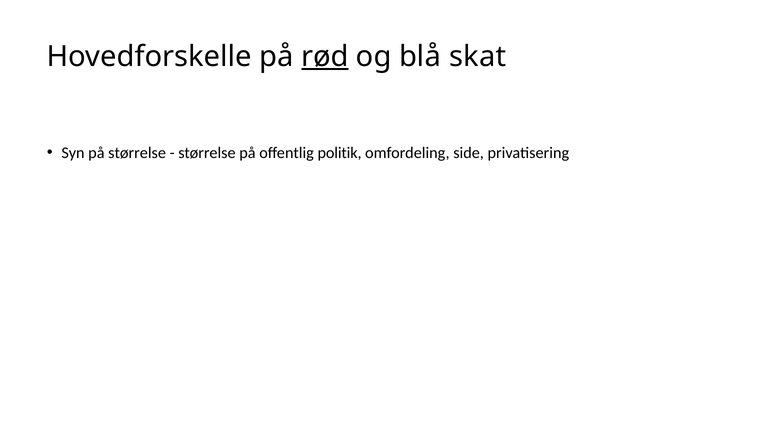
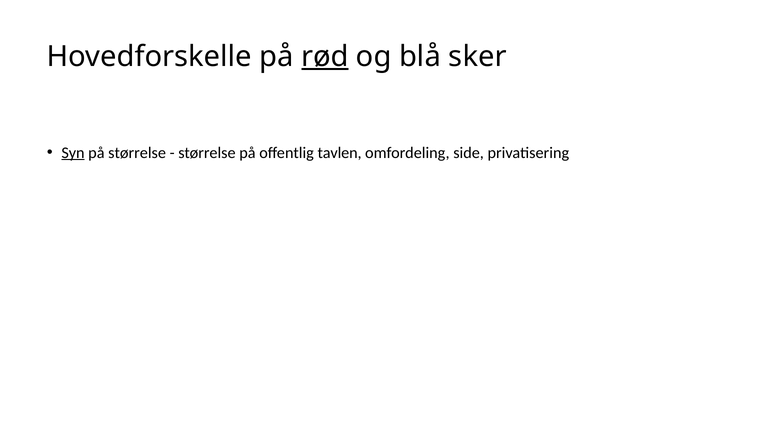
skat: skat -> sker (478, 57)
Syn underline: none -> present (73, 153)
politik: politik -> tavlen (340, 153)
